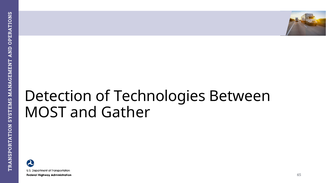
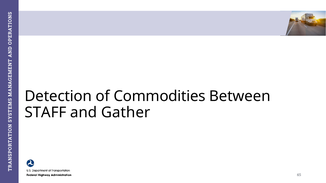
Technologies: Technologies -> Commodities (160, 96)
MOST: MOST -> STAFF (45, 113)
